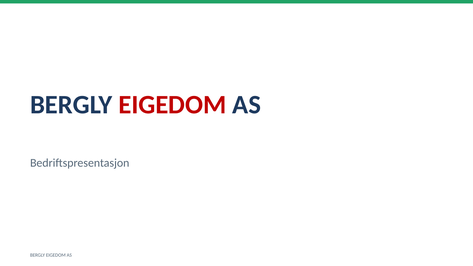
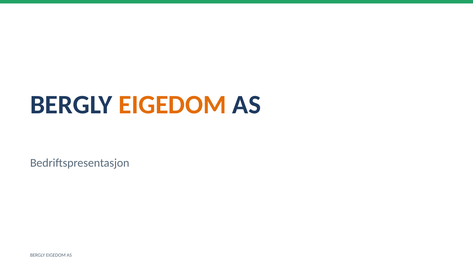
EIGEDOM colour: red -> orange (172, 105)
